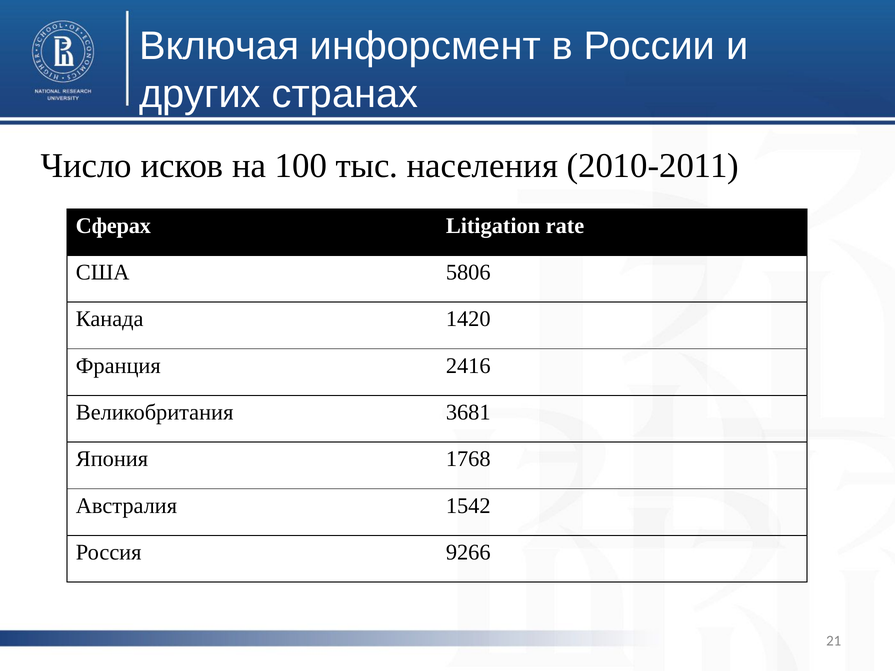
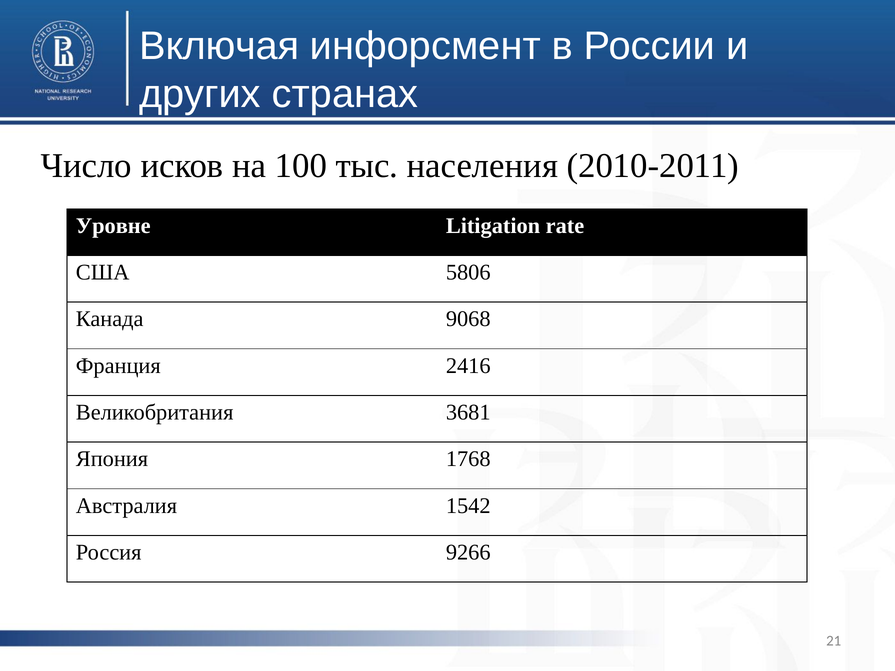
Сферах: Сферах -> Уровне (113, 226)
1420: 1420 -> 9068 (468, 319)
